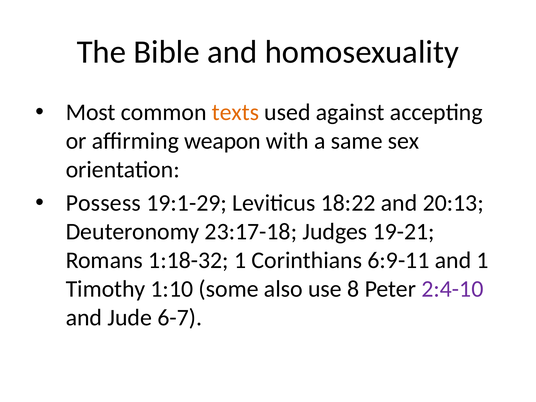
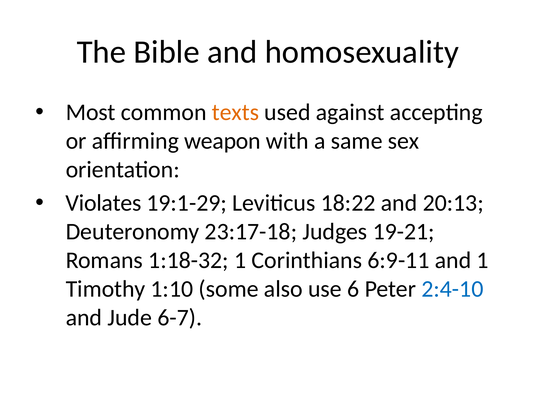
Possess: Possess -> Violates (103, 203)
8: 8 -> 6 (353, 289)
2:4-10 colour: purple -> blue (452, 289)
